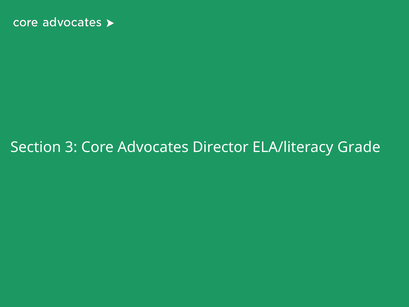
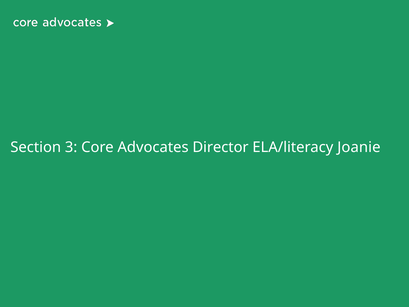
Grade: Grade -> Joanie (359, 147)
